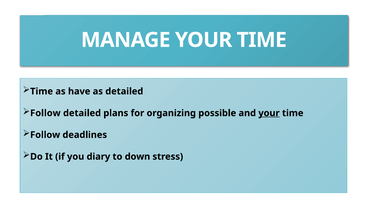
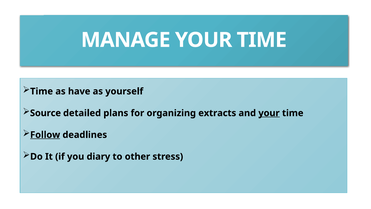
as detailed: detailed -> yourself (124, 91)
Follow: Follow -> Source (45, 113)
possible: possible -> extracts (217, 113)
Follow underline: none -> present (45, 135)
down: down -> other (137, 156)
